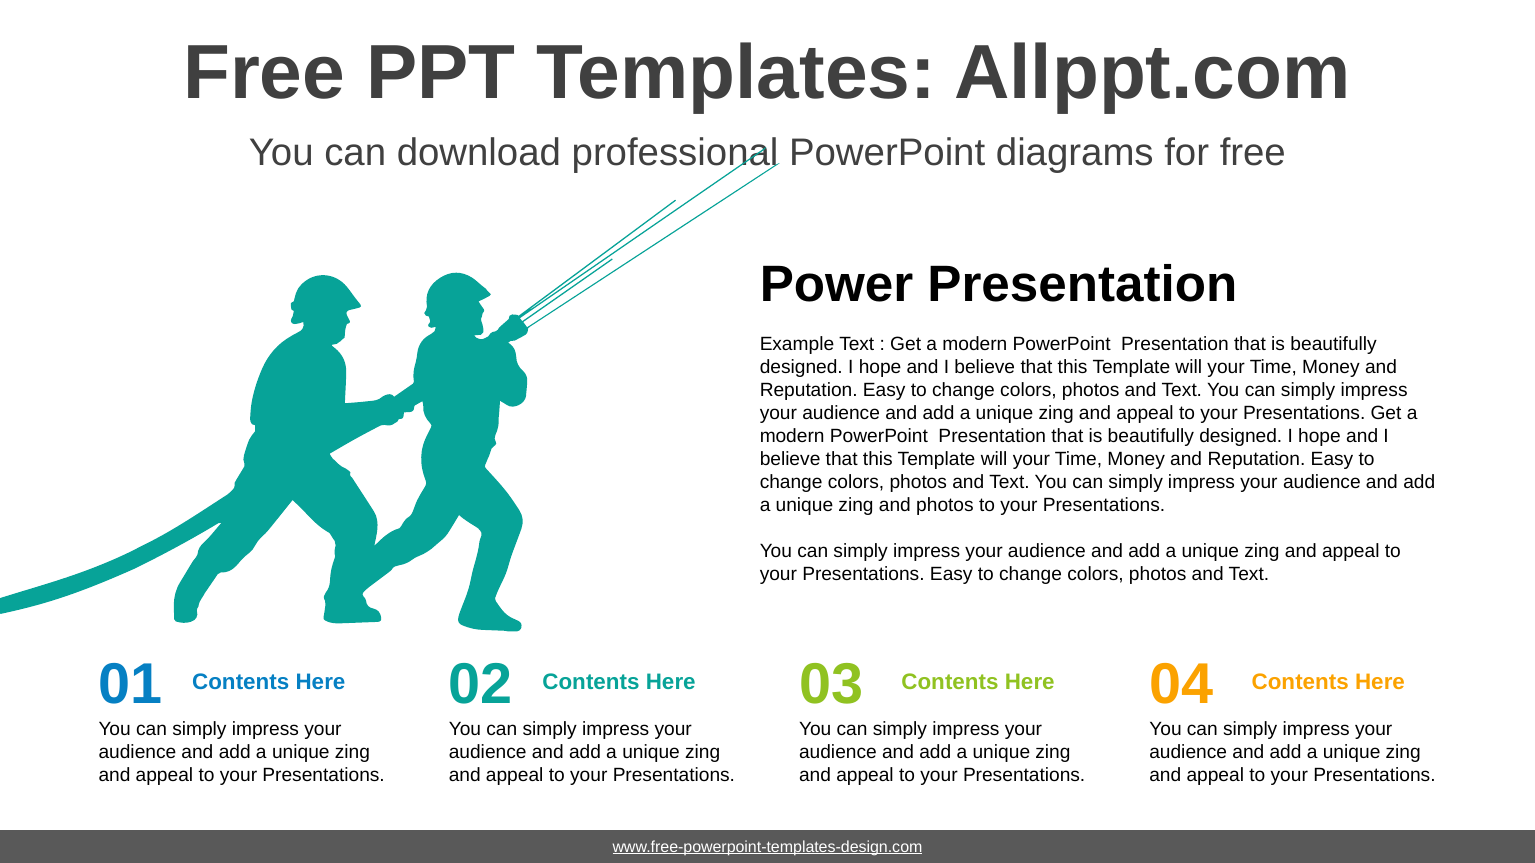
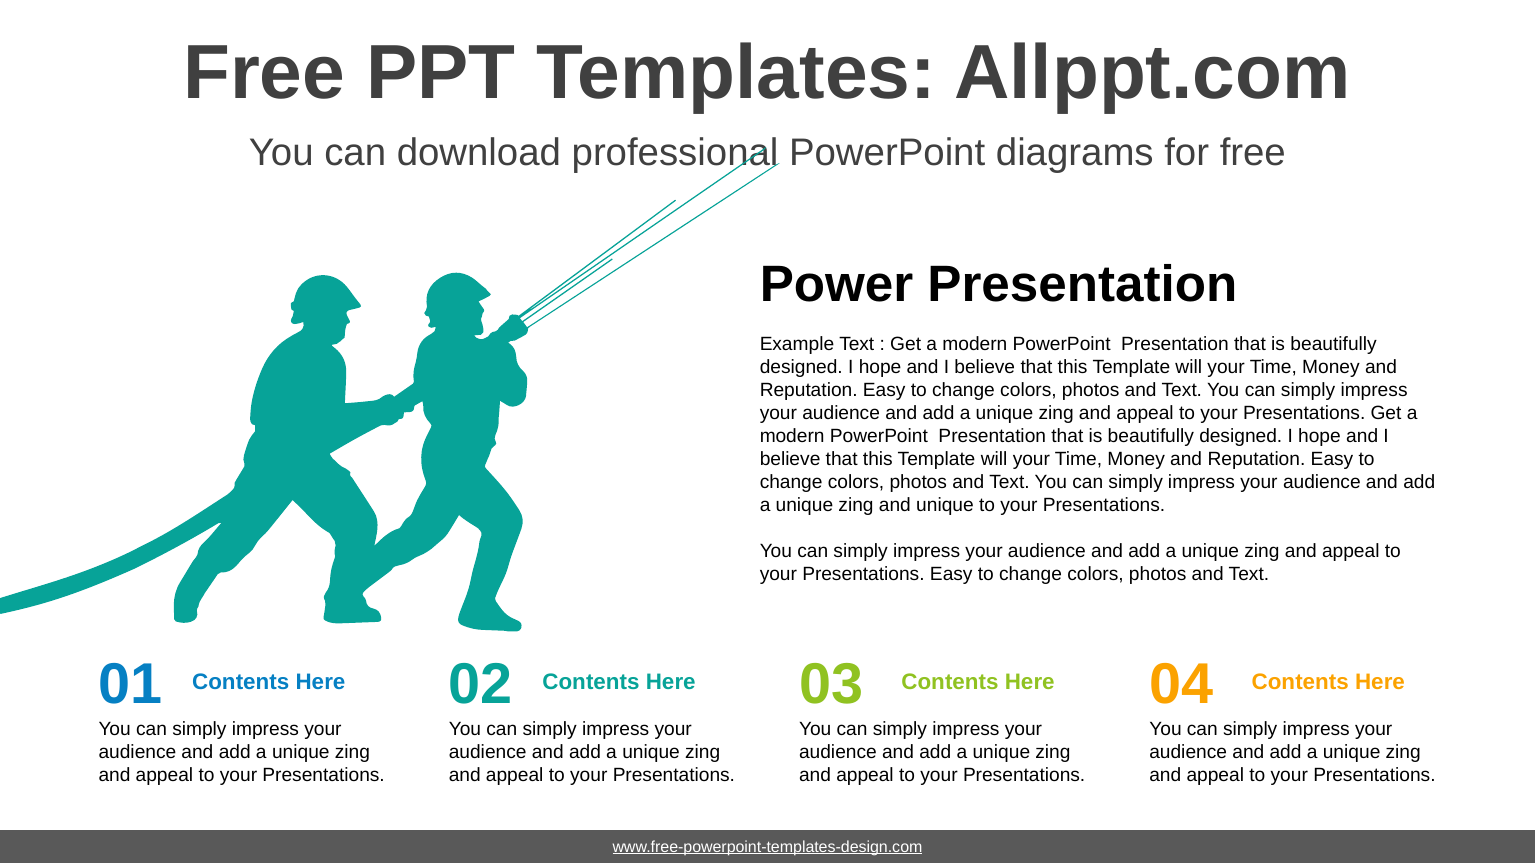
and photos: photos -> unique (945, 506)
